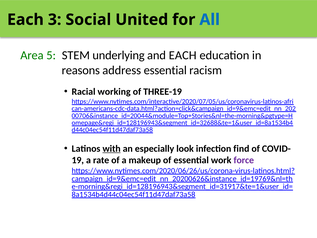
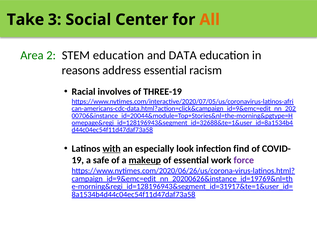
Each: Each -> Take (25, 20)
United: United -> Center (142, 20)
All colour: blue -> orange (210, 20)
5: 5 -> 2 (51, 55)
STEM underlying: underlying -> education (118, 55)
and EACH: EACH -> DATA (183, 55)
working: working -> involves (114, 92)
rate: rate -> safe (101, 160)
makeup underline: none -> present (145, 160)
